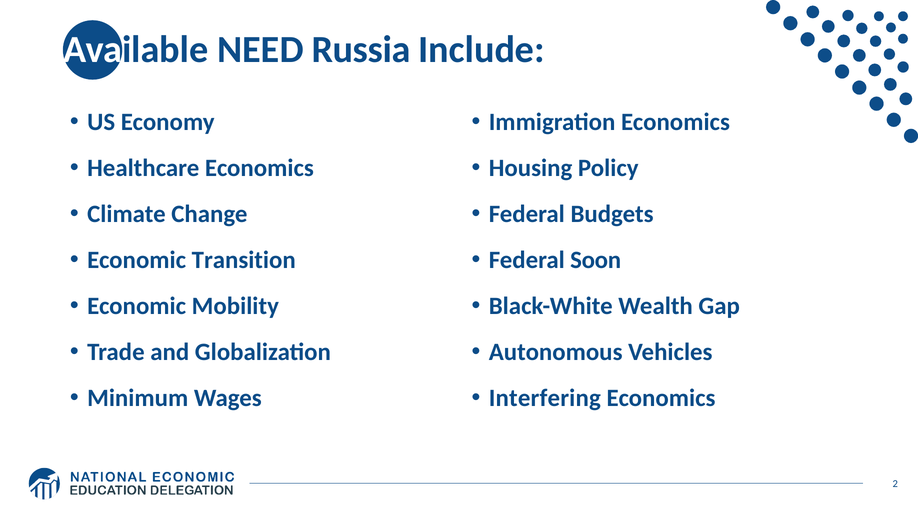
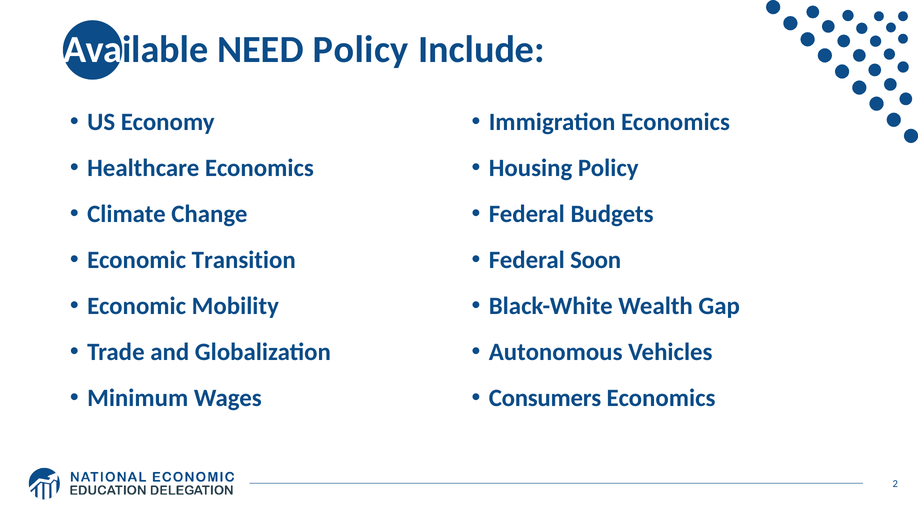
NEED Russia: Russia -> Policy (361, 50)
Interfering: Interfering -> Consumers (545, 398)
